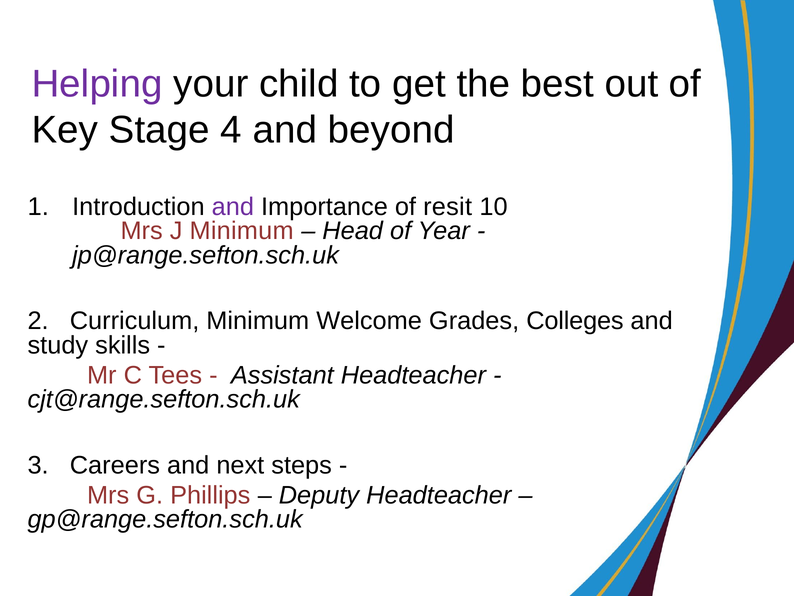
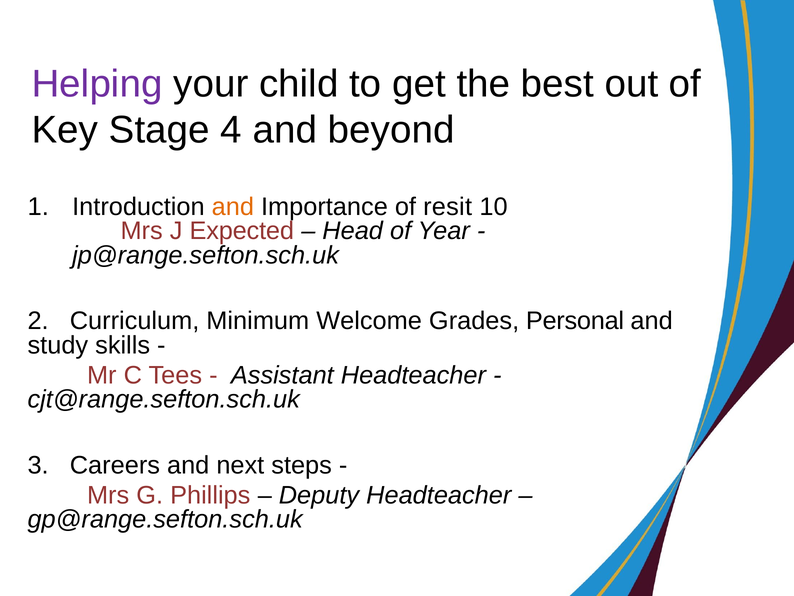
and colour: purple -> orange (233, 207)
J Minimum: Minimum -> Expected (242, 231)
Colleges: Colleges -> Personal (575, 321)
